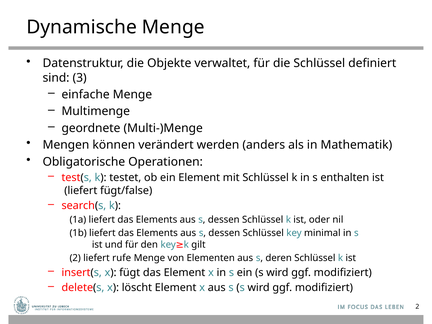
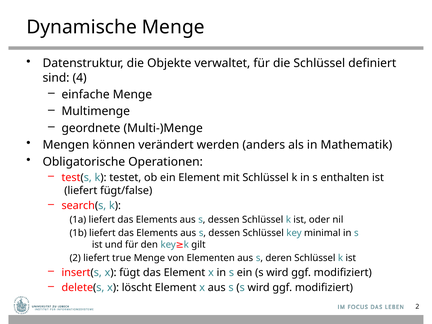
3: 3 -> 4 (80, 78)
rufe: rufe -> true (122, 258)
